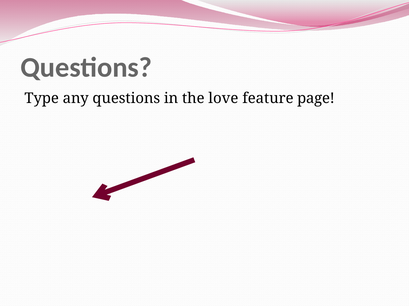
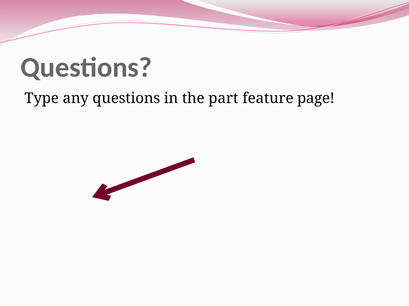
love: love -> part (223, 98)
